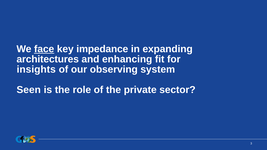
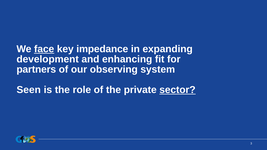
architectures: architectures -> development (48, 59)
insights: insights -> partners (36, 69)
sector underline: none -> present (177, 90)
